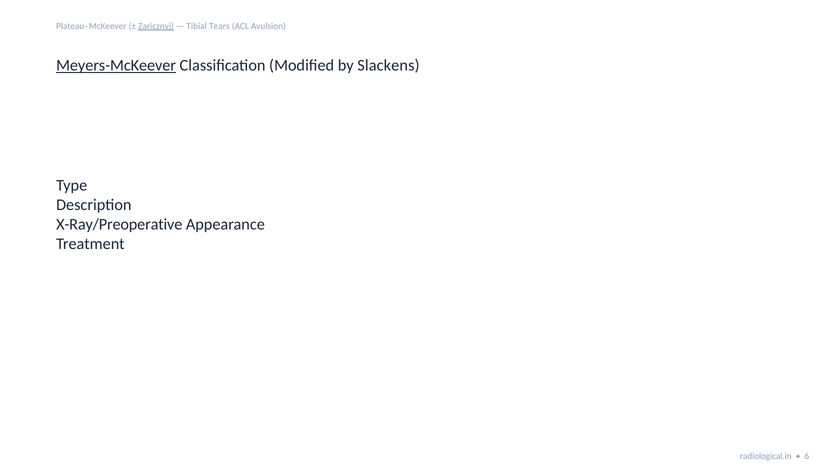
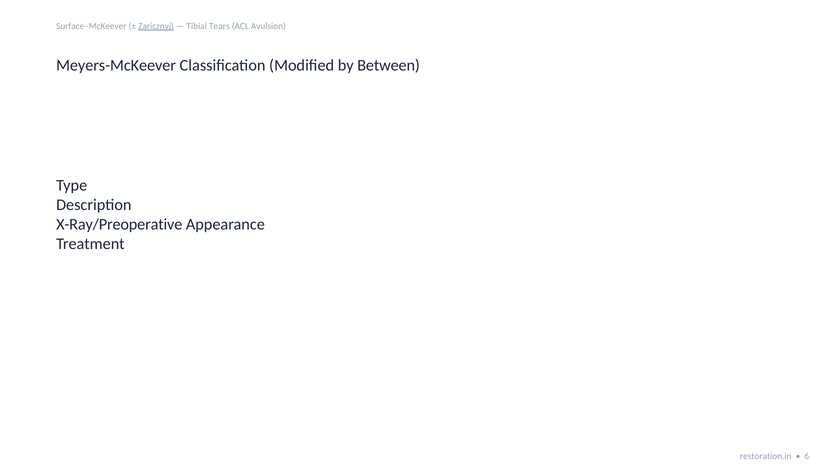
Plateau–McKeever: Plateau–McKeever -> Surface–McKeever (91, 26)
Meyers-McKeever underline: present -> none (116, 66)
Slackens: Slackens -> Between (389, 66)
radiological.in: radiological.in -> restoration.in (766, 456)
